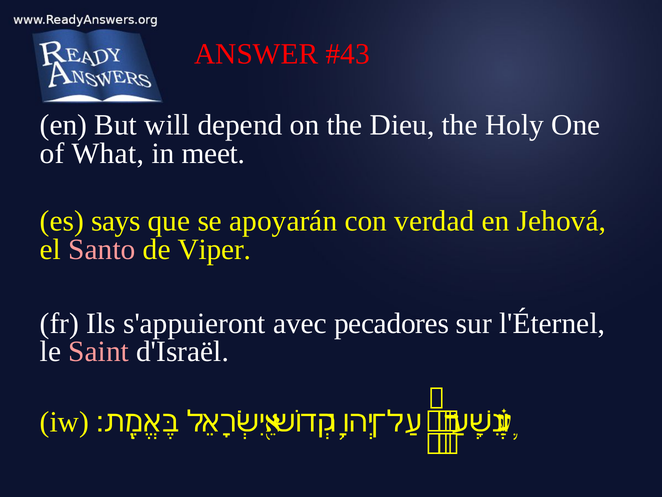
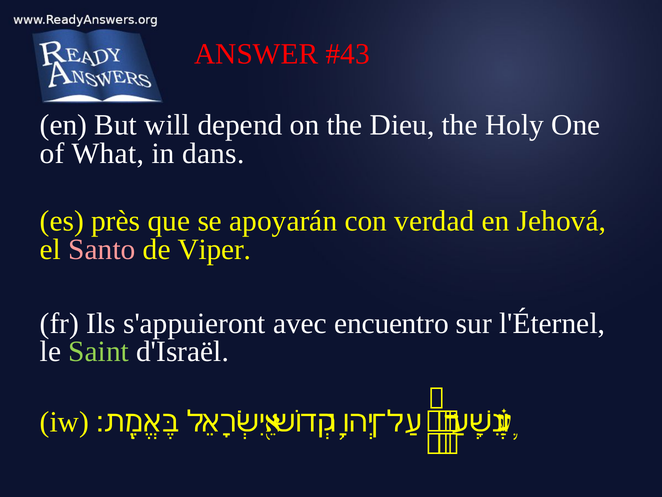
meet: meet -> dans (213, 153)
says: says -> près (116, 221)
pecadores: pecadores -> encuentro (392, 323)
Saint colour: pink -> light green (99, 351)
